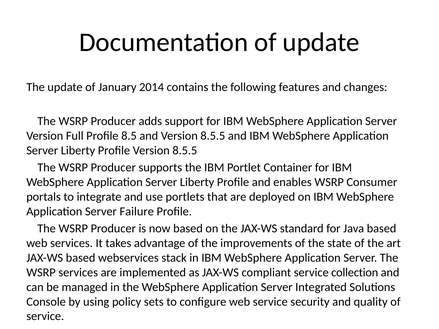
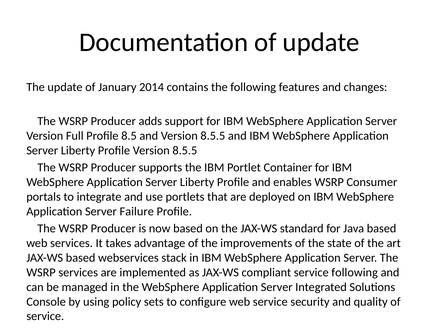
service collection: collection -> following (355, 273)
